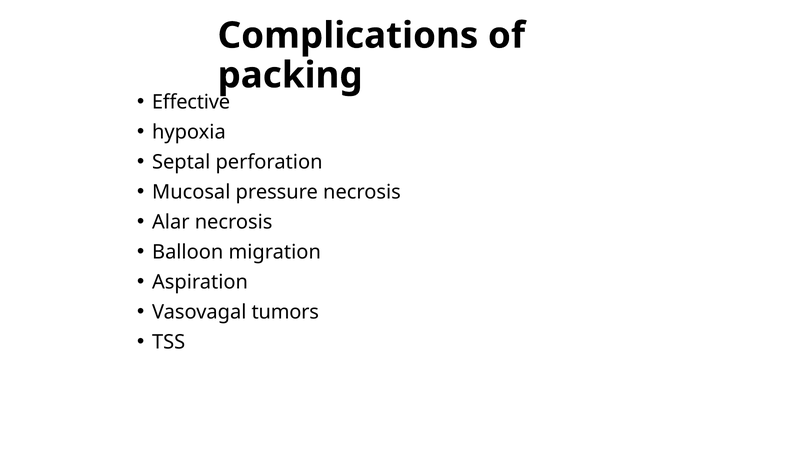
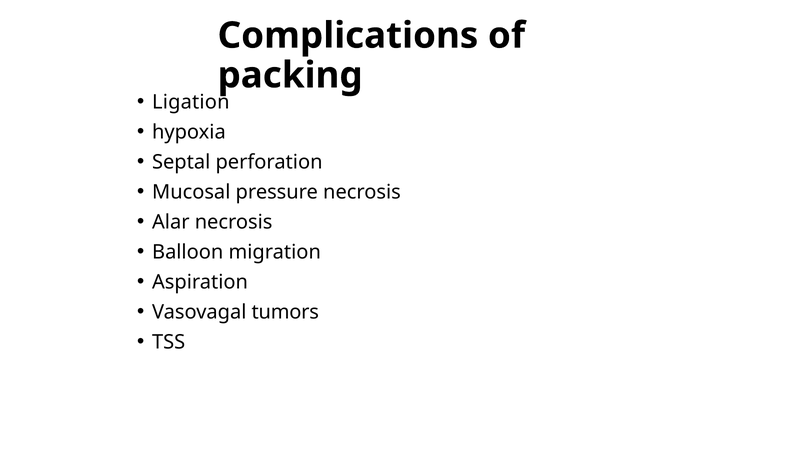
Effective: Effective -> Ligation (191, 102)
